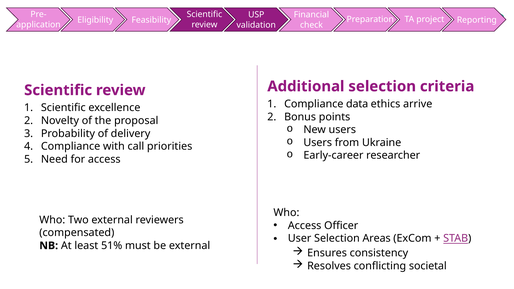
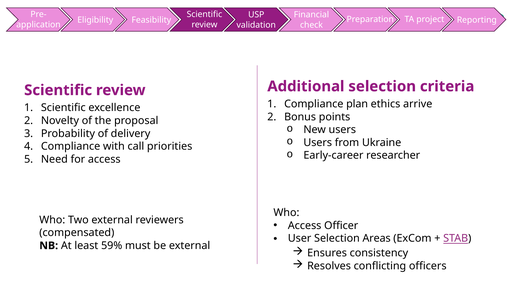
data: data -> plan (357, 104)
51%: 51% -> 59% (112, 246)
societal: societal -> officers (428, 266)
